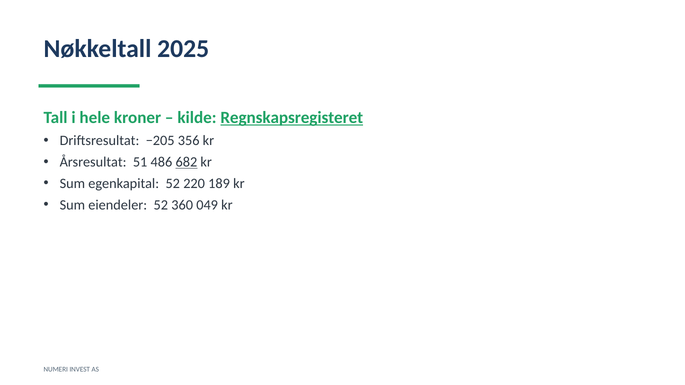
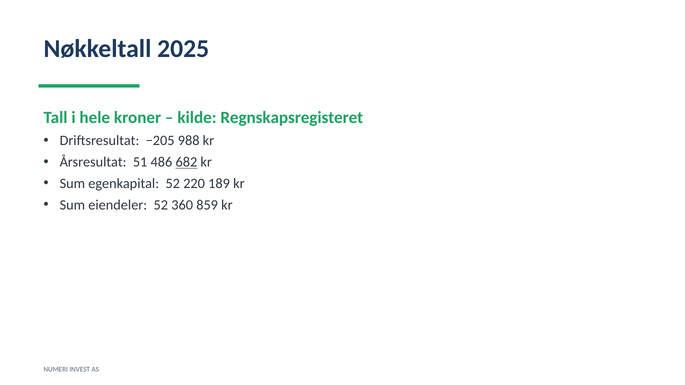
Regnskapsregisteret underline: present -> none (292, 118)
356: 356 -> 988 (189, 141)
049: 049 -> 859 (207, 205)
